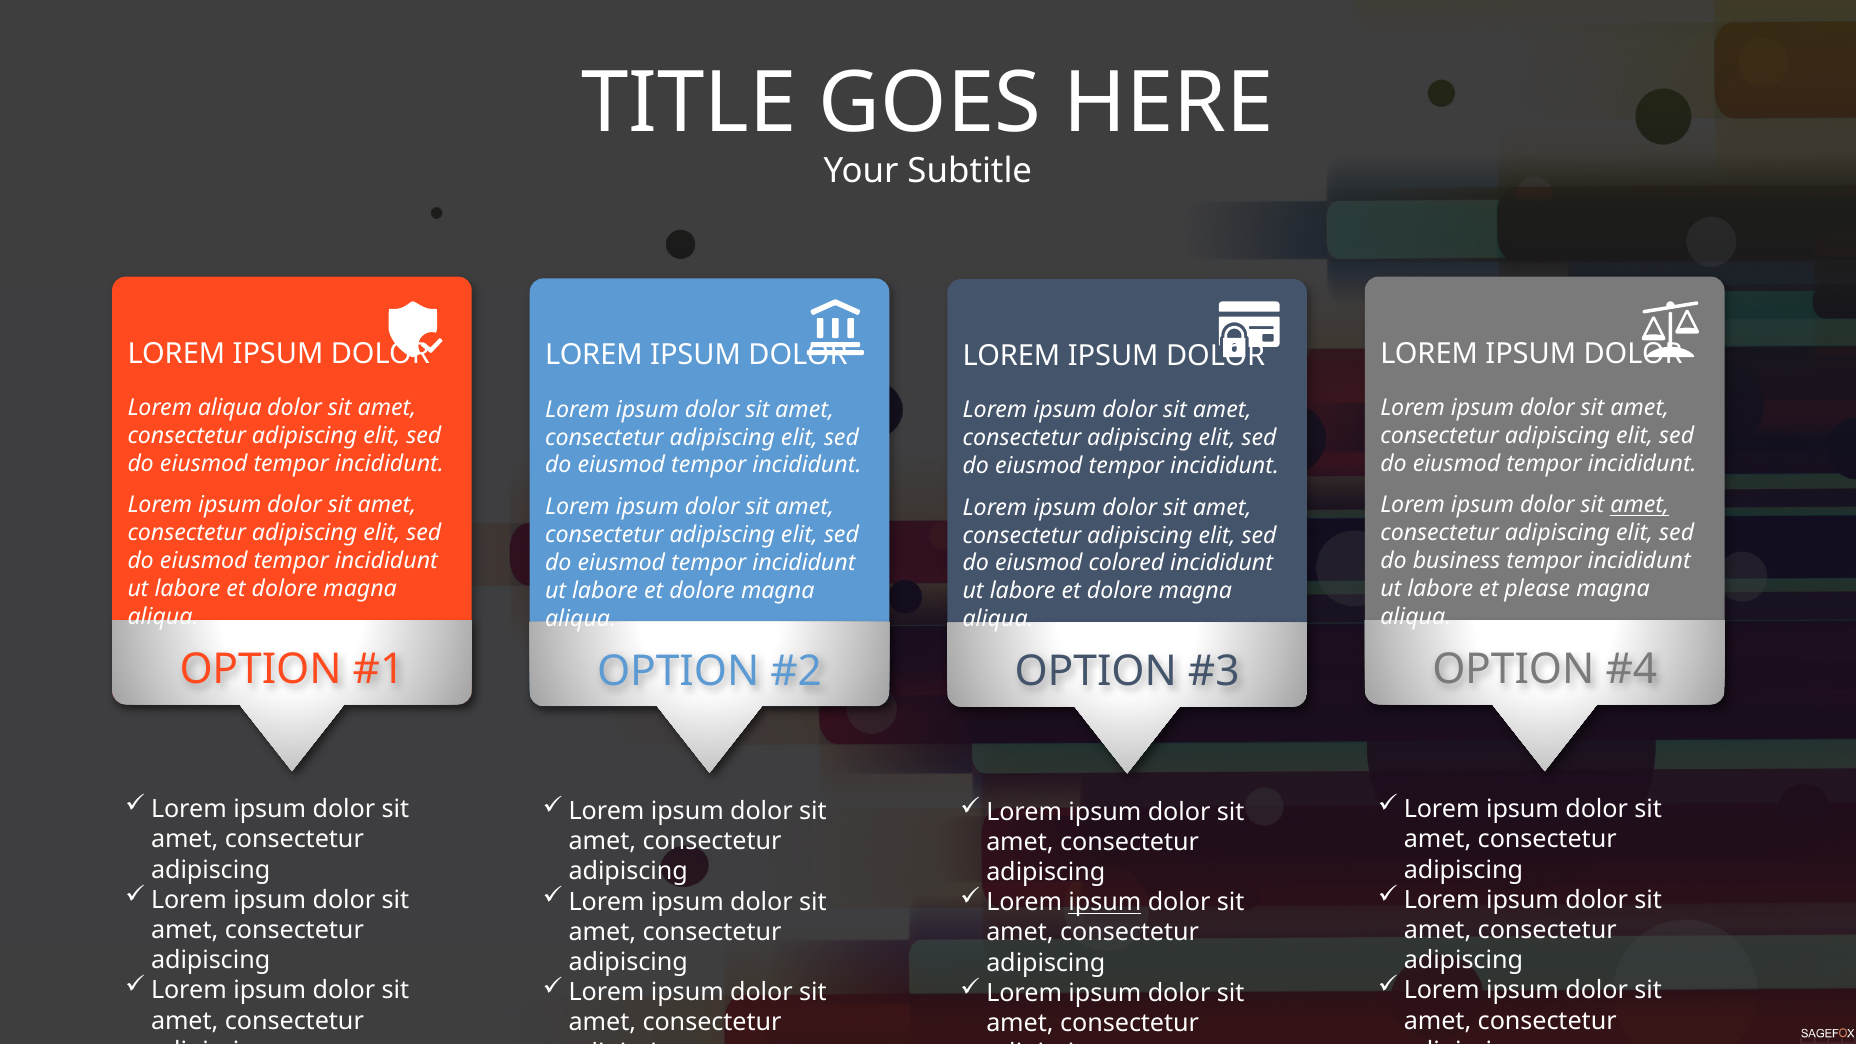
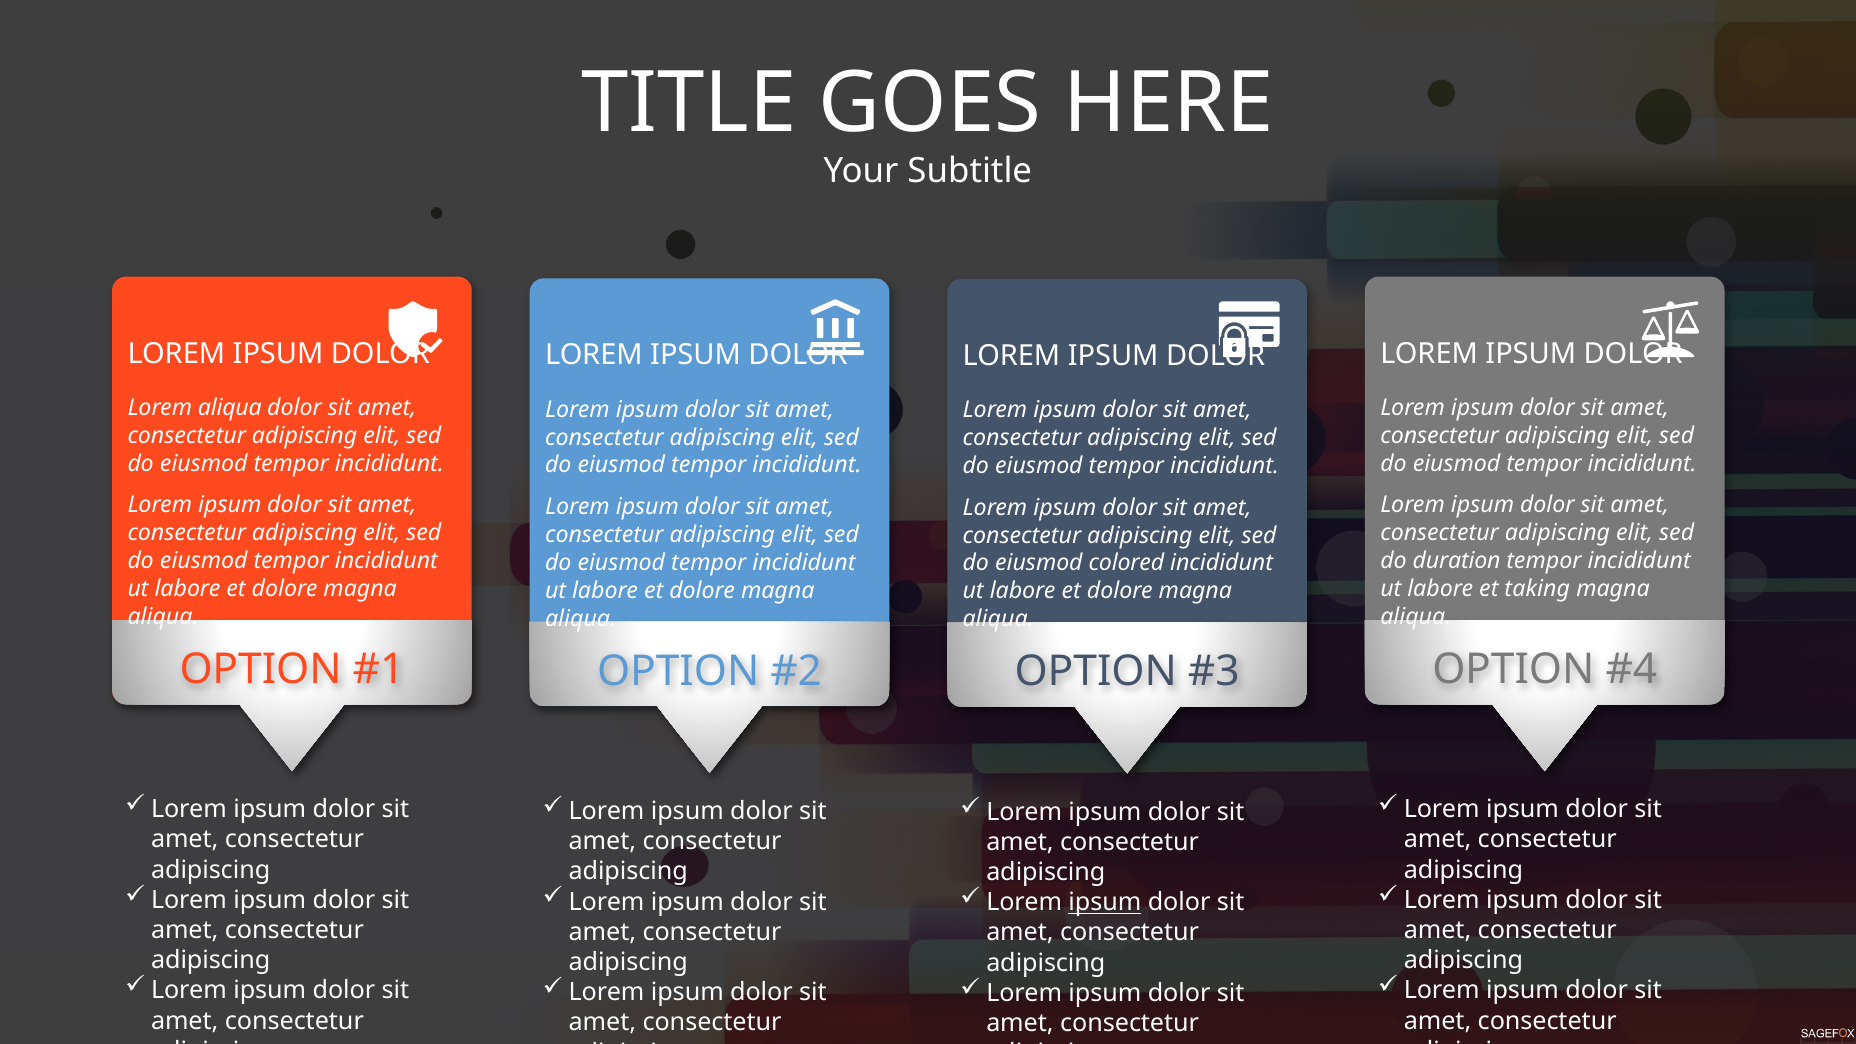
amet underline: present -> none (1640, 505)
business: business -> duration (1457, 561)
please: please -> taking (1537, 589)
